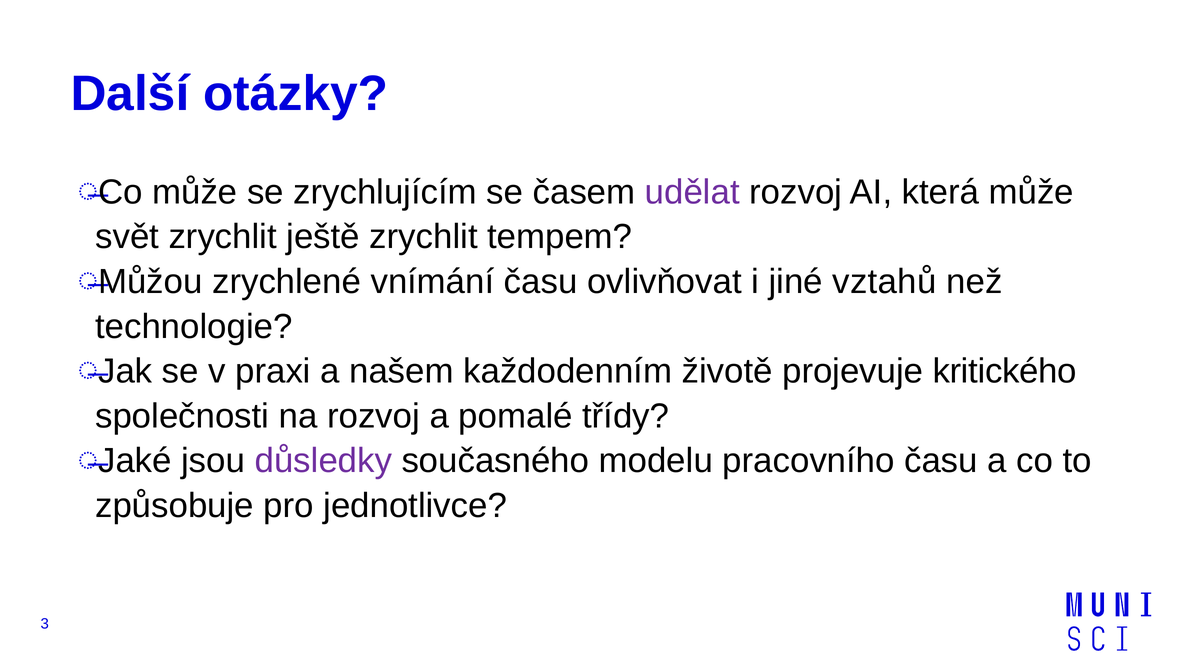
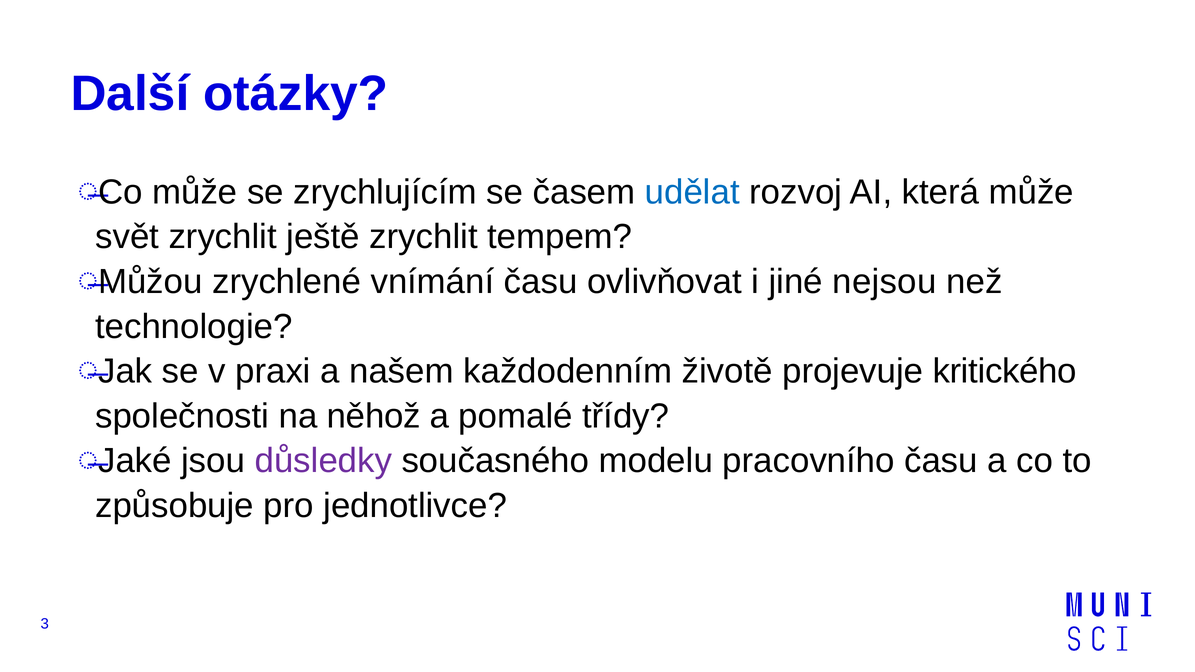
udělat colour: purple -> blue (692, 192)
vztahů: vztahů -> nejsou (884, 282)
na rozvoj: rozvoj -> něhož (374, 416)
